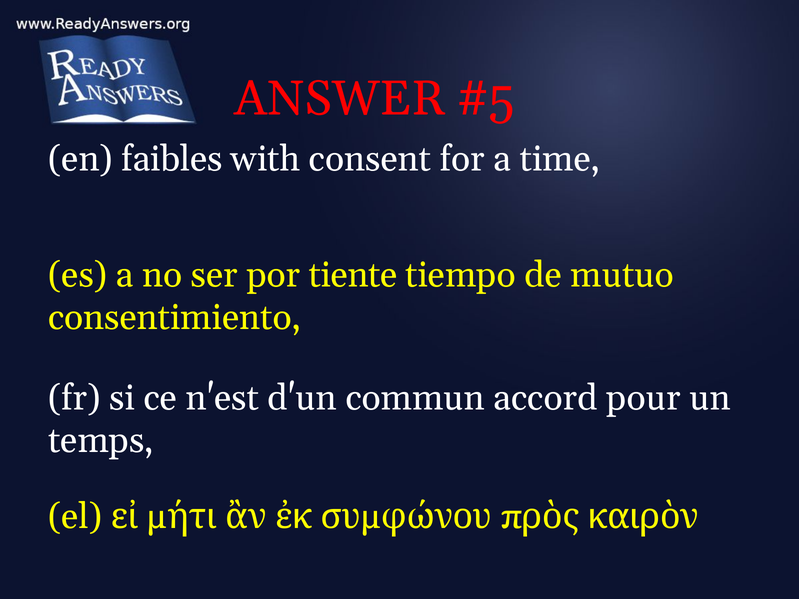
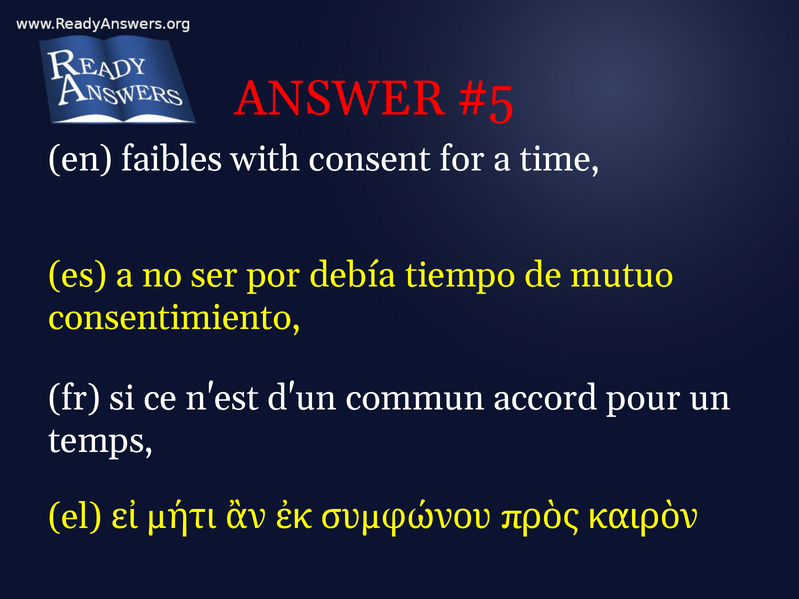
tiente: tiente -> debía (353, 275)
